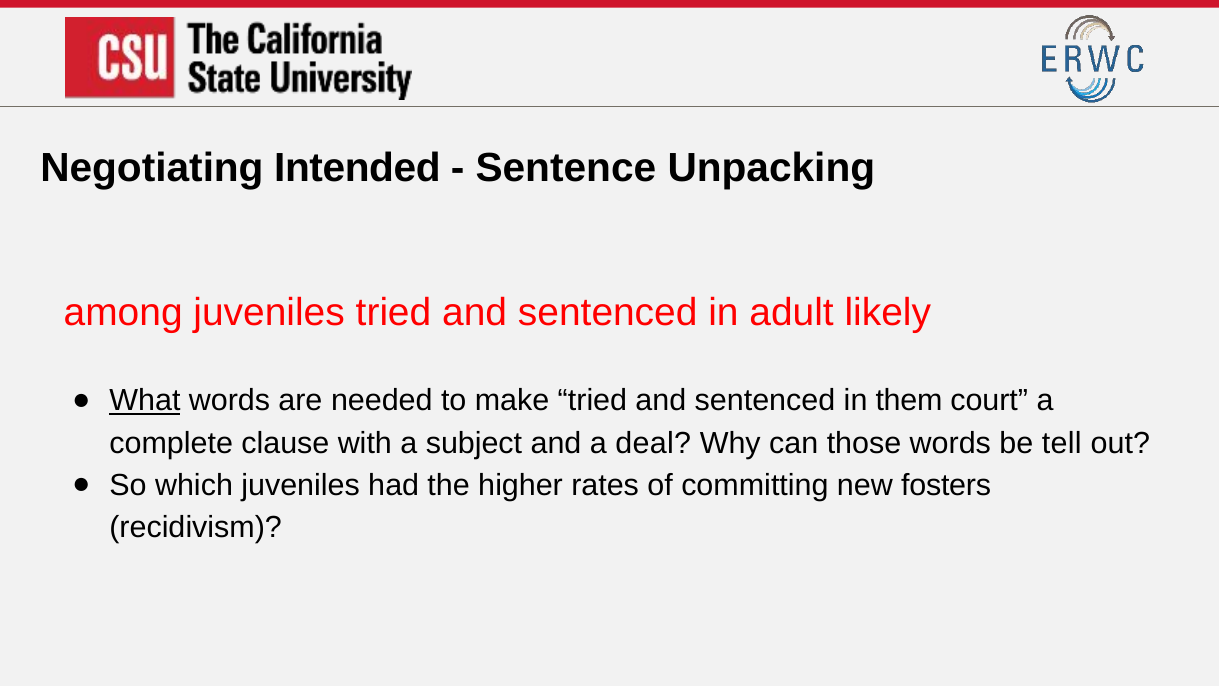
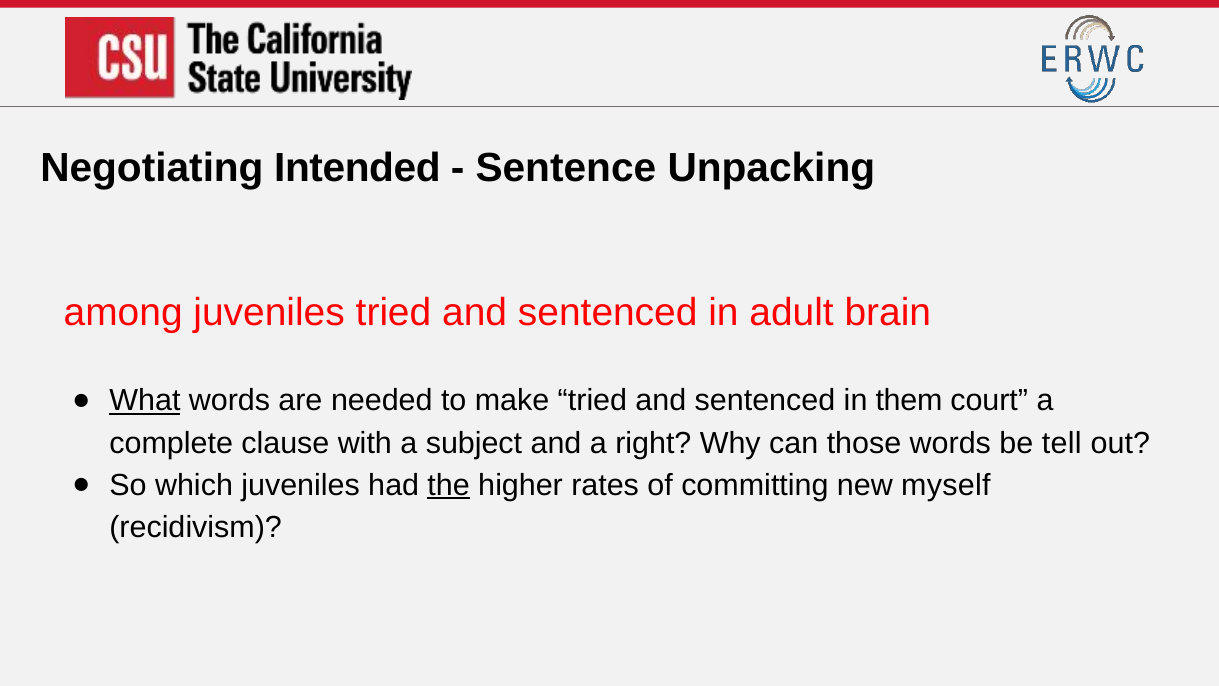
likely: likely -> brain (888, 312)
deal: deal -> right (653, 443)
the underline: none -> present (449, 485)
fosters: fosters -> myself (946, 485)
